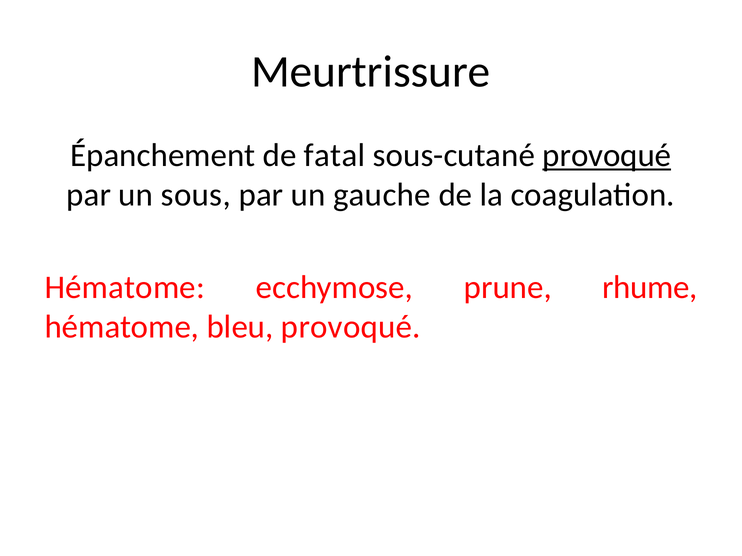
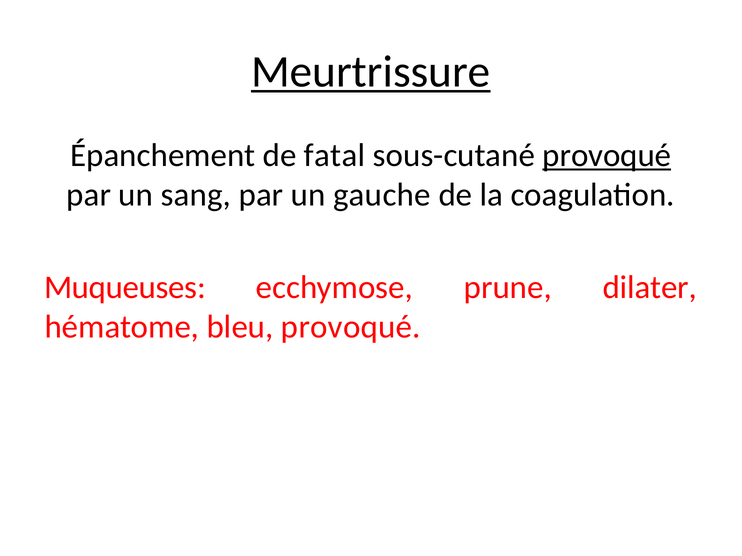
Meurtrissure underline: none -> present (371, 72)
sous: sous -> sang (196, 195)
Hématome: Hématome -> Muqueuses (125, 288)
rhume: rhume -> dilater (650, 288)
